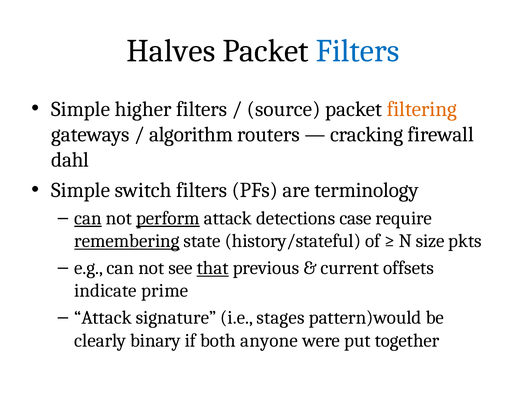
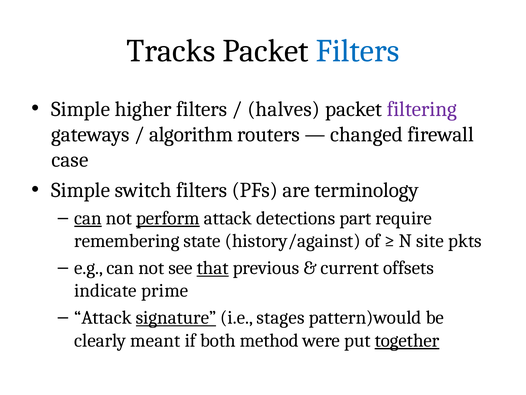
Halves: Halves -> Tracks (171, 51)
source: source -> halves (284, 109)
filtering colour: orange -> purple (422, 109)
cracking: cracking -> changed (367, 134)
dahl: dahl -> case (70, 160)
case: case -> part (355, 218)
remembering underline: present -> none (127, 241)
history/stateful: history/stateful -> history/against (293, 241)
size: size -> site (430, 241)
signature underline: none -> present (176, 317)
binary: binary -> meant (155, 340)
anyone: anyone -> method (269, 340)
together underline: none -> present (407, 340)
